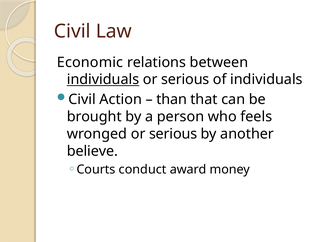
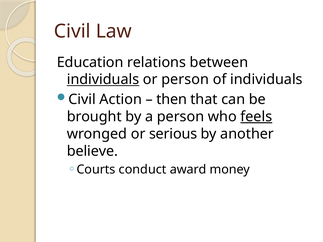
Economic: Economic -> Education (90, 62)
serious: serious -> person (185, 80)
than: than -> then (172, 100)
feels underline: none -> present (256, 117)
